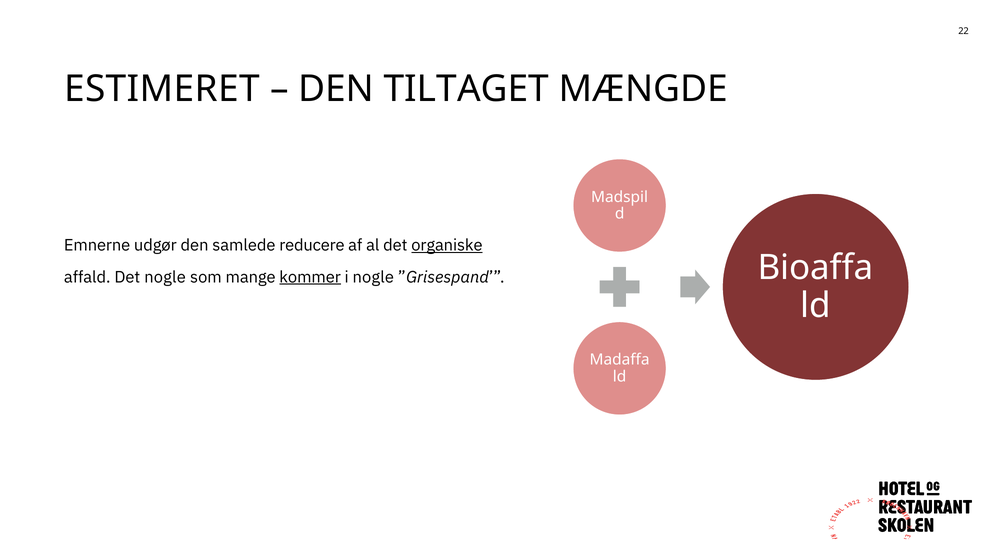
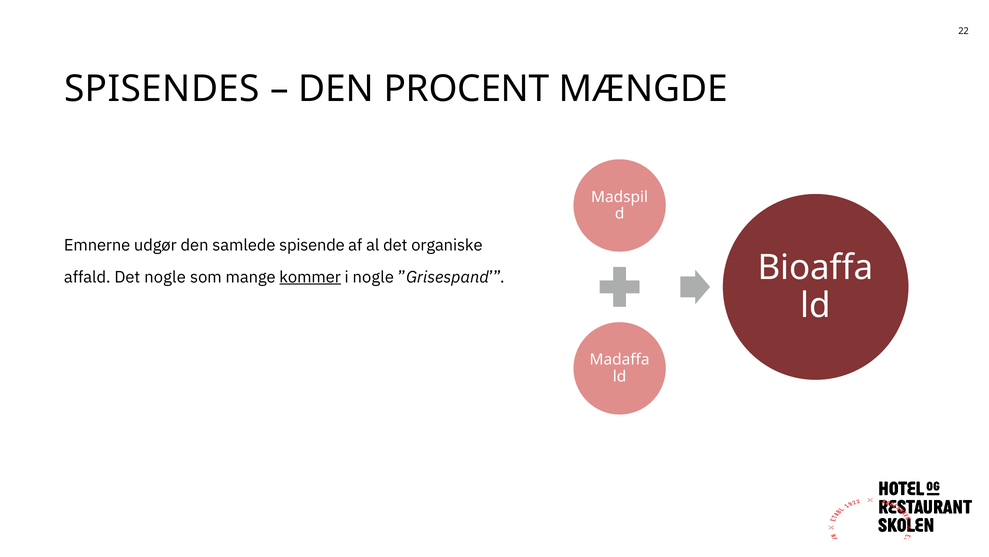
ESTIMERET: ESTIMERET -> SPISENDES (162, 89)
TILTAGET: TILTAGET -> PROCENT (467, 89)
reducere: reducere -> spisende (312, 245)
organiske underline: present -> none (447, 245)
